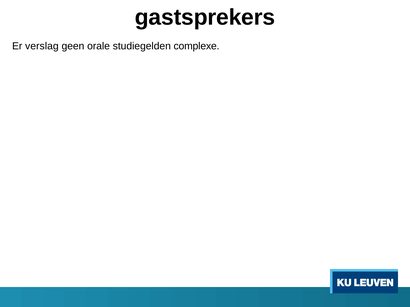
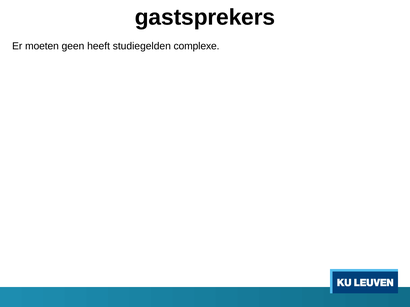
verslag: verslag -> moeten (42, 46)
orale: orale -> heeft (99, 46)
